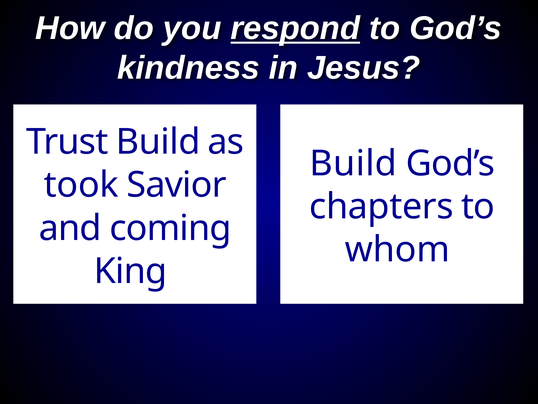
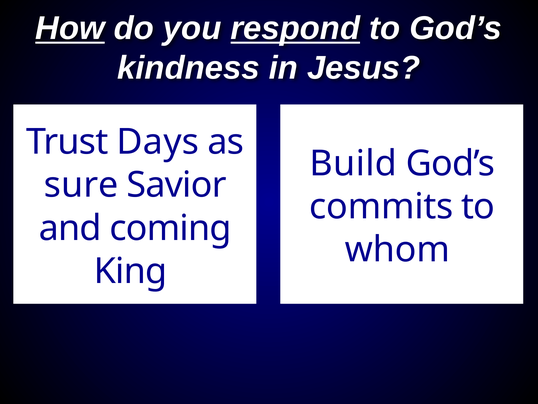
How underline: none -> present (70, 28)
Trust Build: Build -> Days (158, 142)
took: took -> sure (81, 185)
chapters: chapters -> commits (381, 206)
